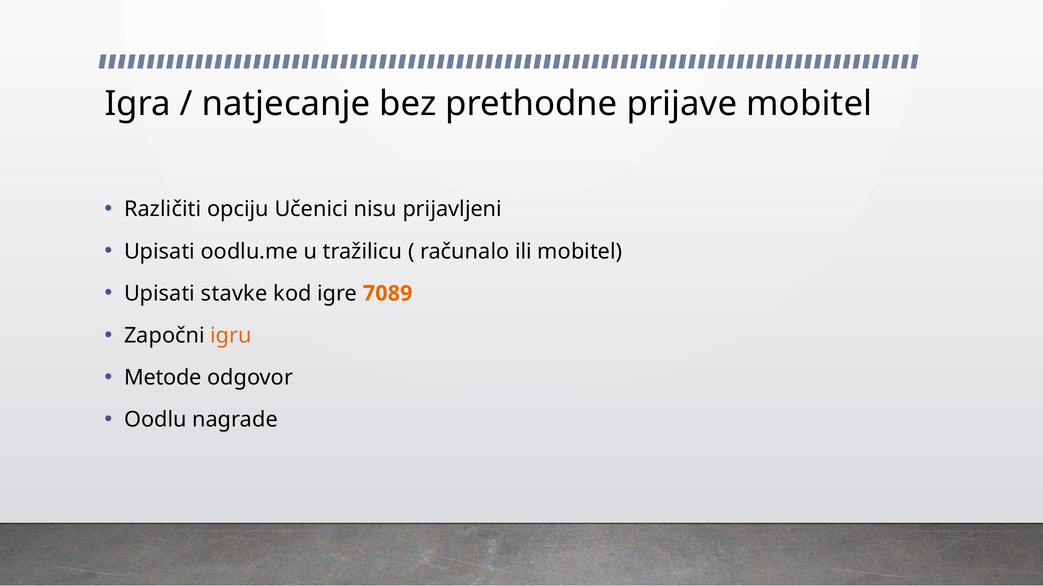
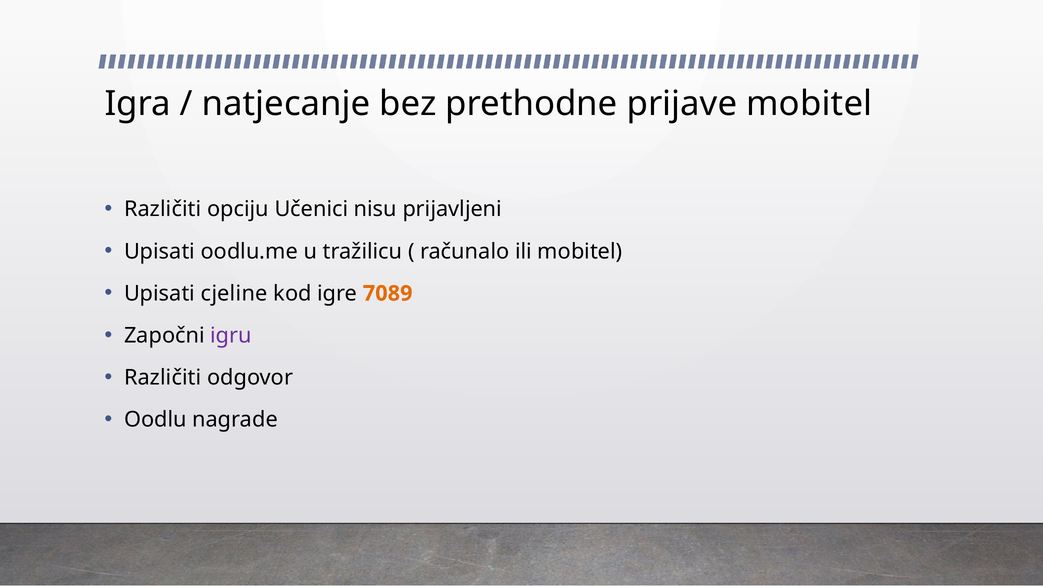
stavke: stavke -> cjeline (234, 294)
igru colour: orange -> purple (231, 336)
Metode: Metode -> Različiti (163, 378)
